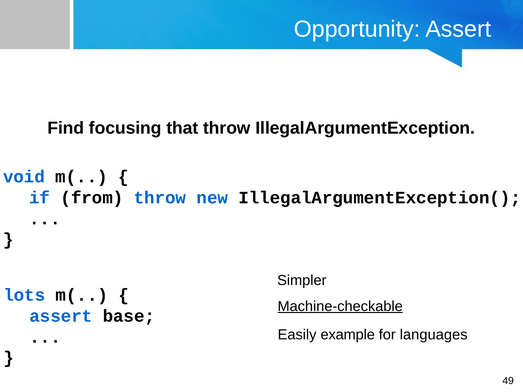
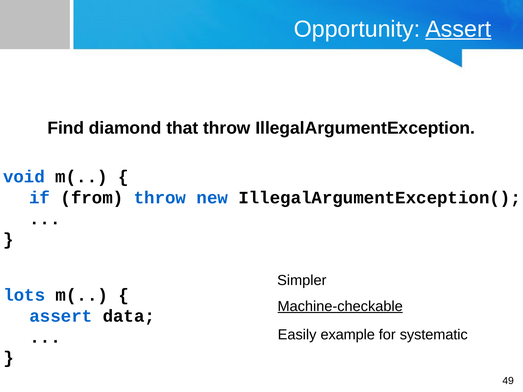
Assert underline: none -> present (458, 29)
focusing: focusing -> diamond (125, 128)
base: base -> data (129, 316)
languages: languages -> systematic (434, 335)
